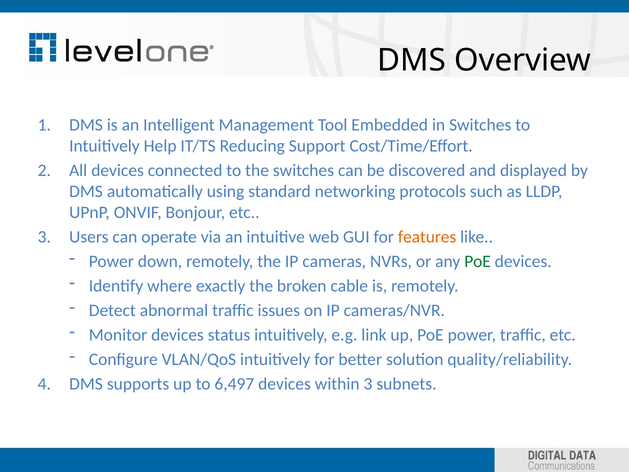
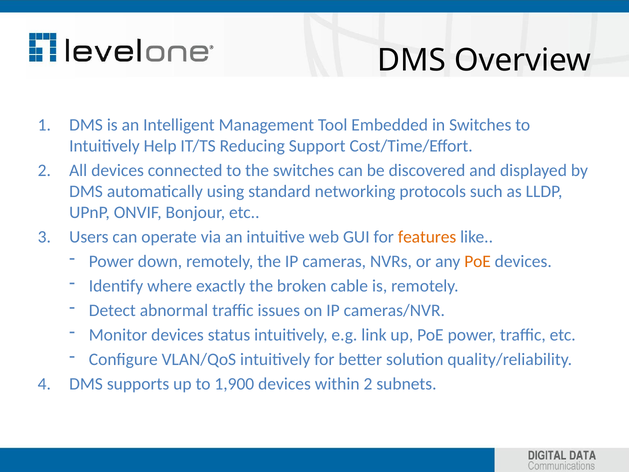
PoE colour: green -> orange (478, 261)
6,497: 6,497 -> 1,900 (234, 384)
within 3: 3 -> 2 (368, 384)
